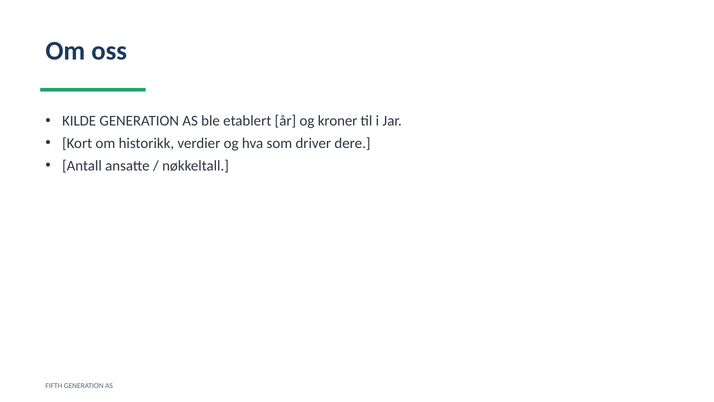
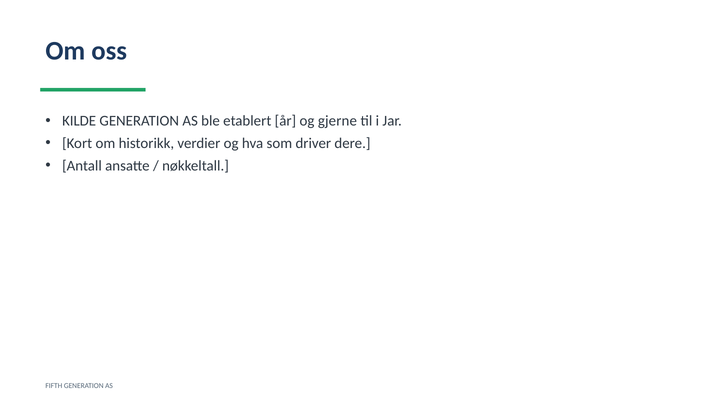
kroner: kroner -> gjerne (337, 121)
